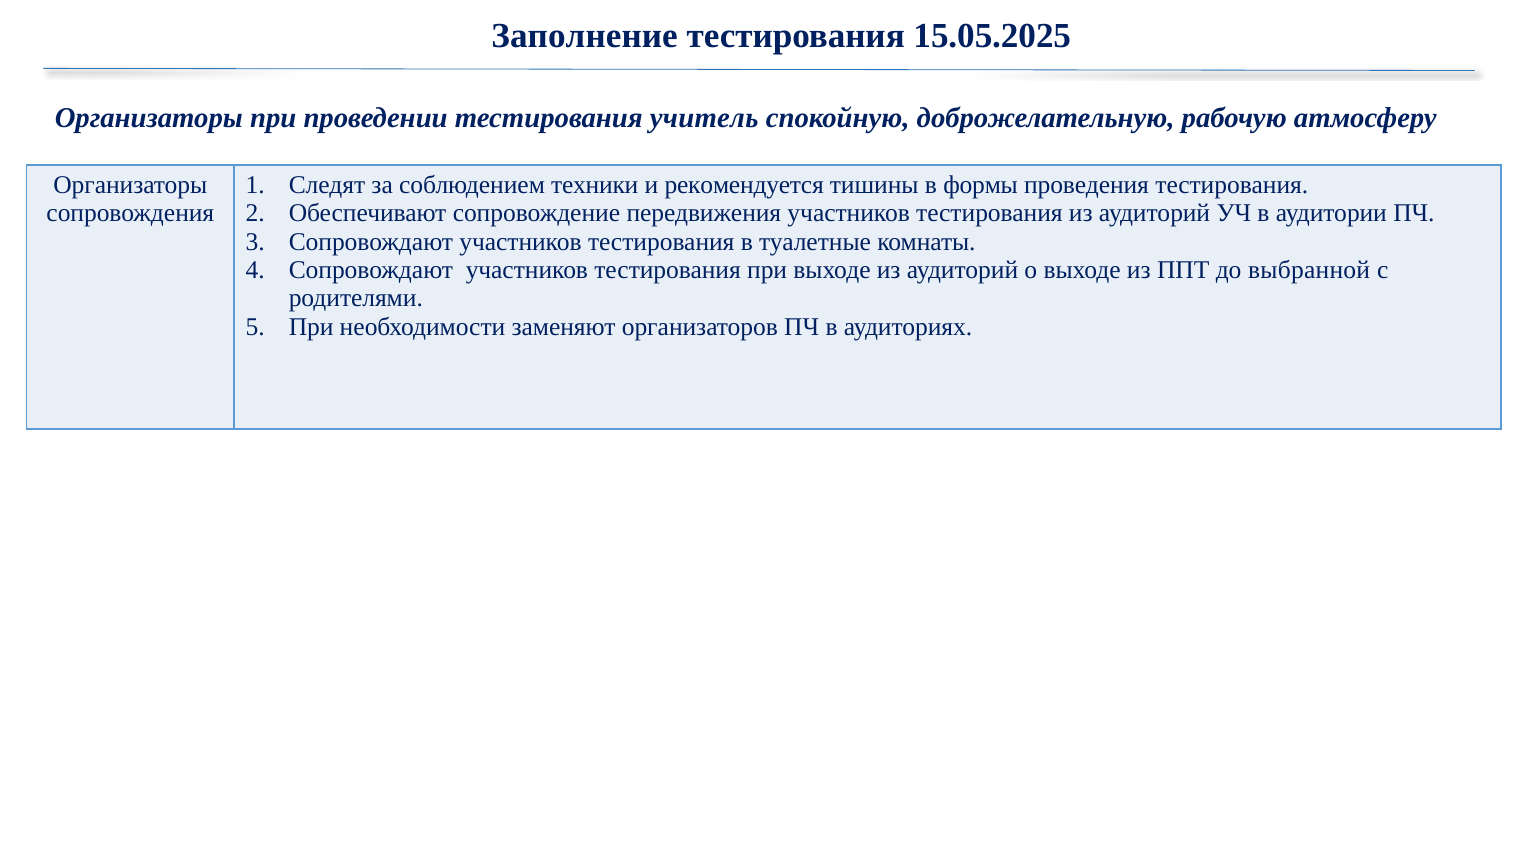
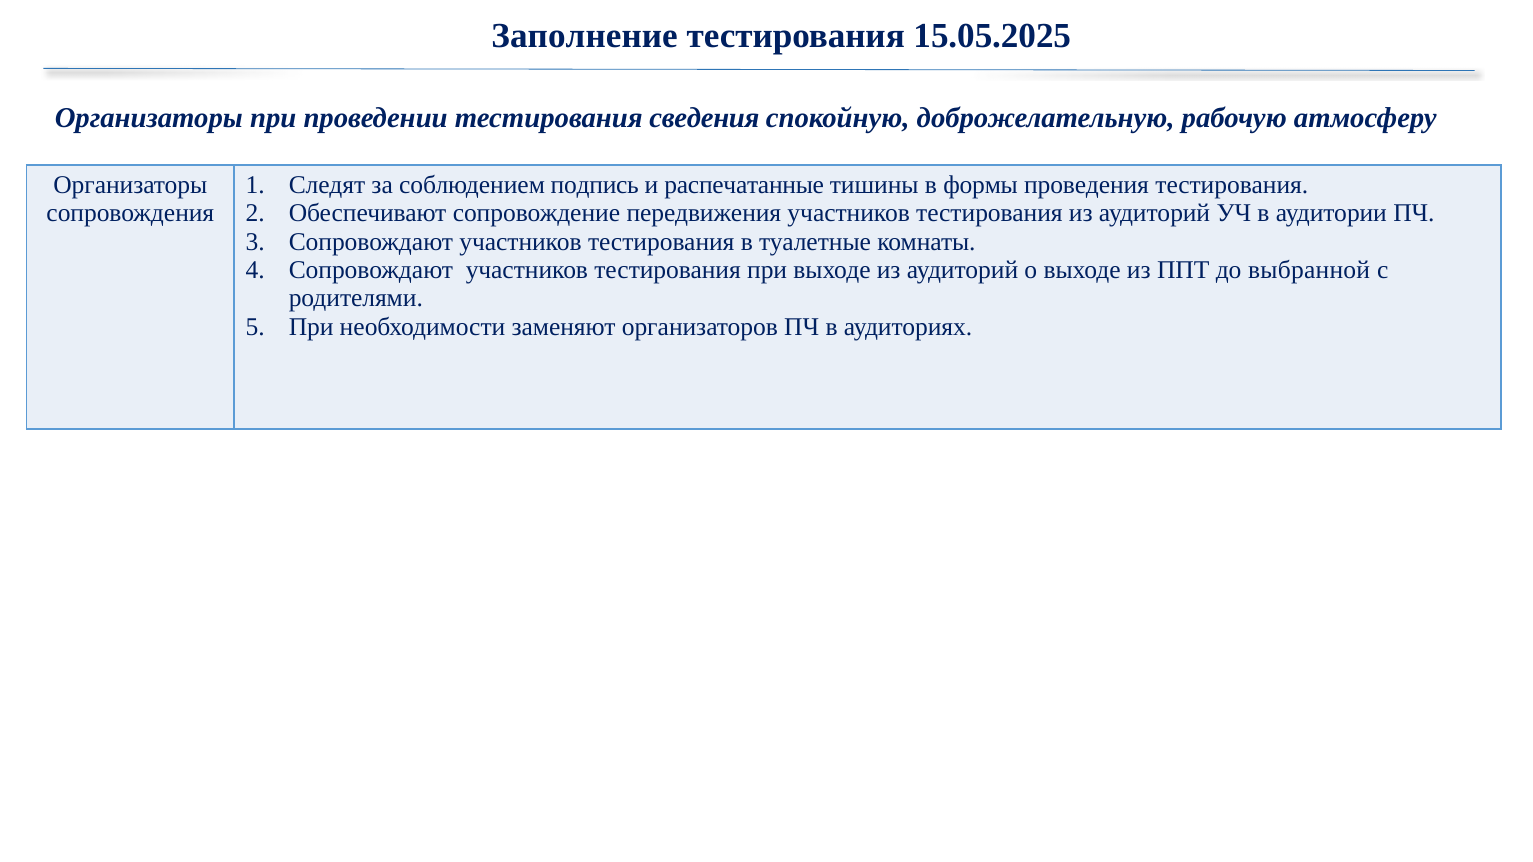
учитель: учитель -> сведения (704, 118)
техники: техники -> подпись (595, 185)
рекомендуется: рекомендуется -> распечатанные (744, 185)
